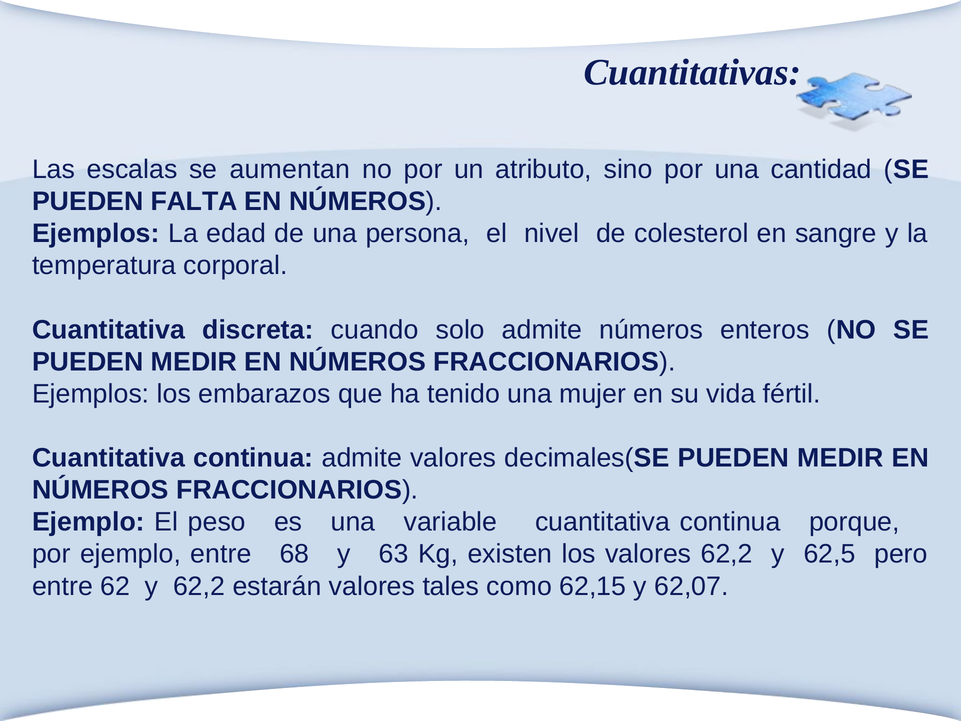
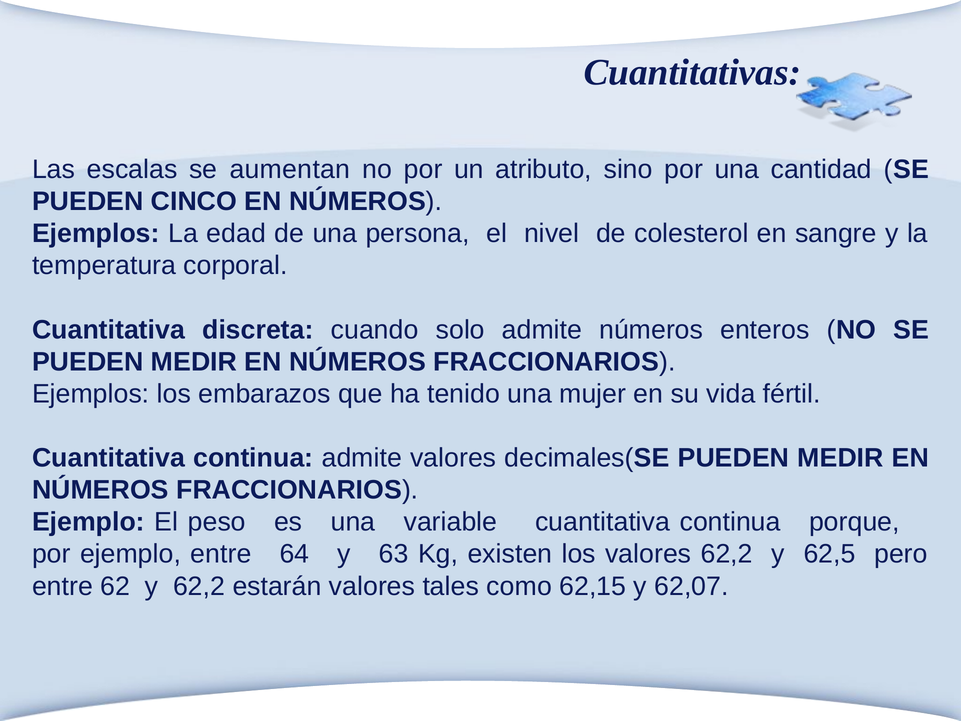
FALTA: FALTA -> CINCO (194, 201)
68: 68 -> 64 (294, 554)
